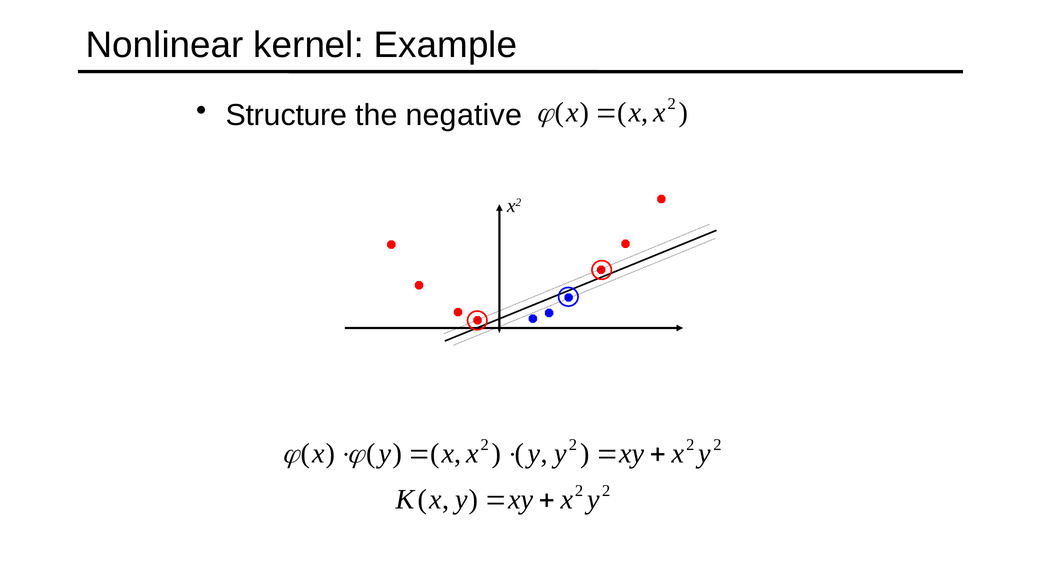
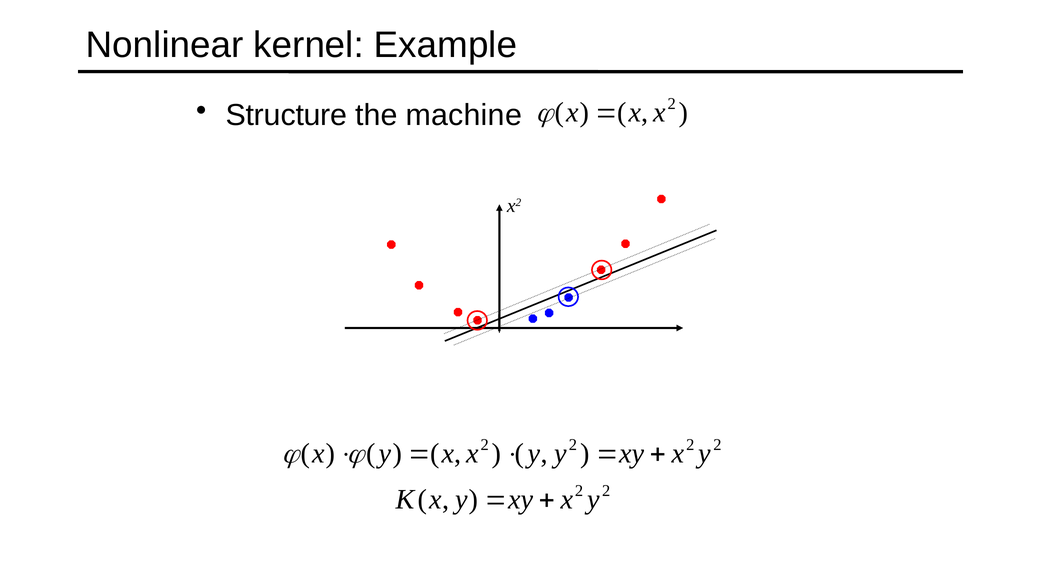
negative: negative -> machine (464, 115)
